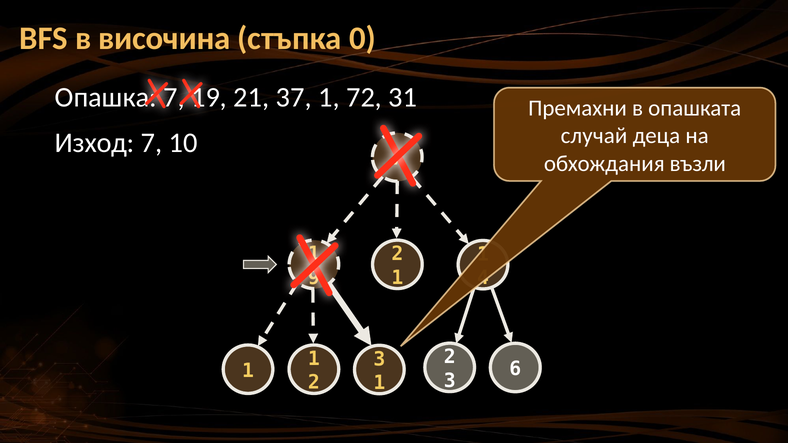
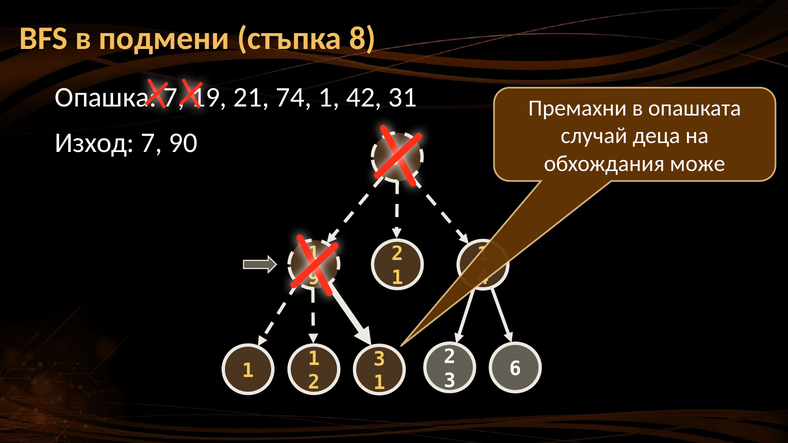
височина: височина -> подмени (164, 38)
0: 0 -> 8 (362, 38)
37: 37 -> 74 (294, 97)
72: 72 -> 42 (364, 97)
10: 10 -> 90 (183, 143)
възли: възли -> може (698, 164)
